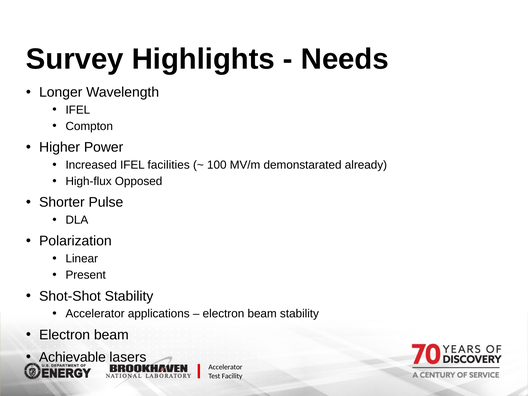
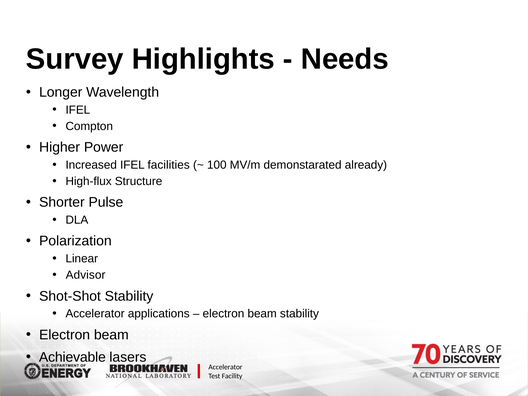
Opposed: Opposed -> Structure (139, 181)
Present: Present -> Advisor (86, 275)
